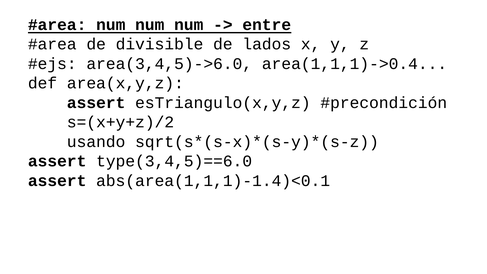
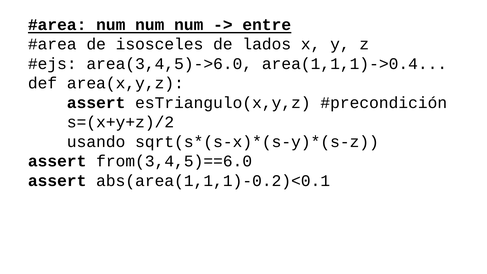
divisible: divisible -> isosceles (160, 44)
type(3,4,5)==6.0: type(3,4,5)==6.0 -> from(3,4,5)==6.0 (174, 161)
abs(area(1,1,1)-1.4)<0.1: abs(area(1,1,1)-1.4)<0.1 -> abs(area(1,1,1)-0.2)<0.1 (213, 181)
